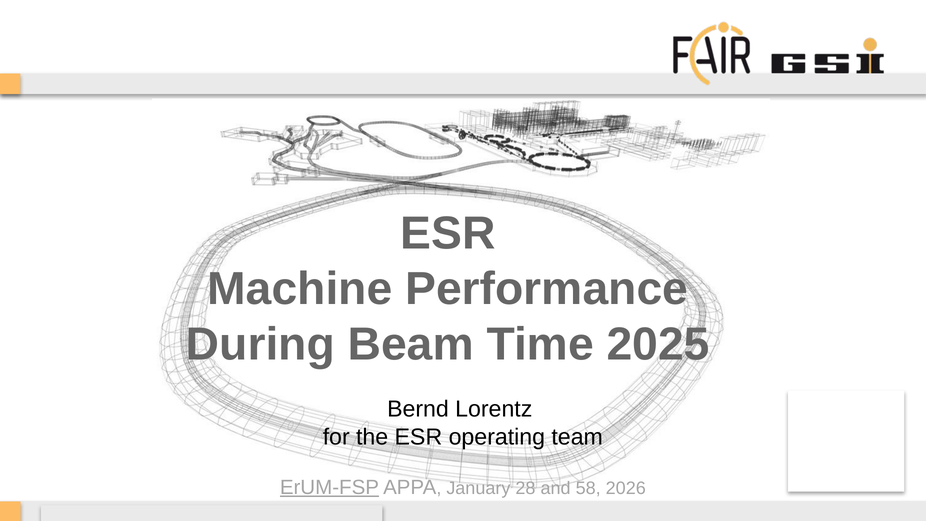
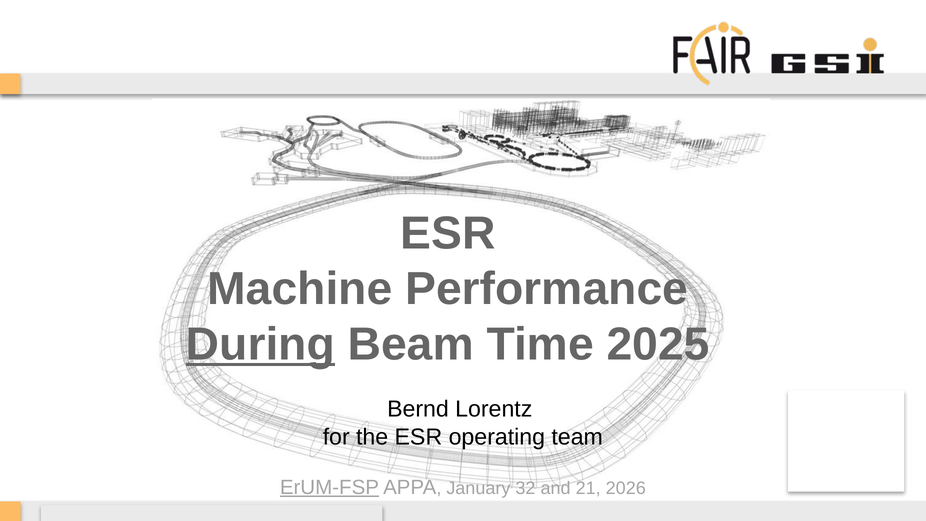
During underline: none -> present (260, 345)
28: 28 -> 32 (525, 488)
58: 58 -> 21 (588, 488)
